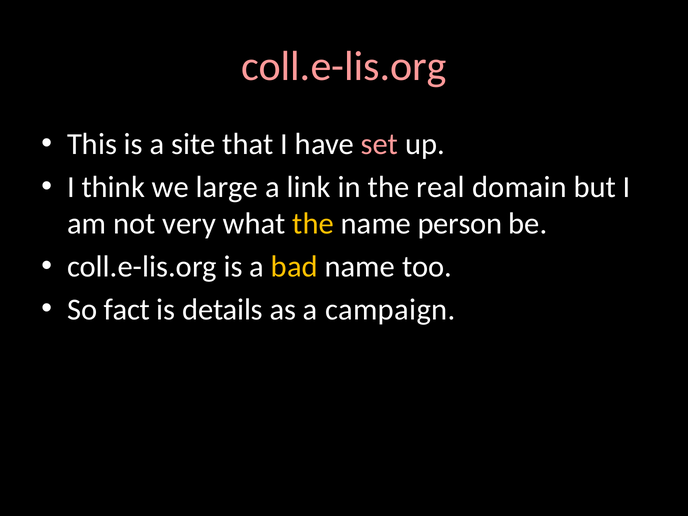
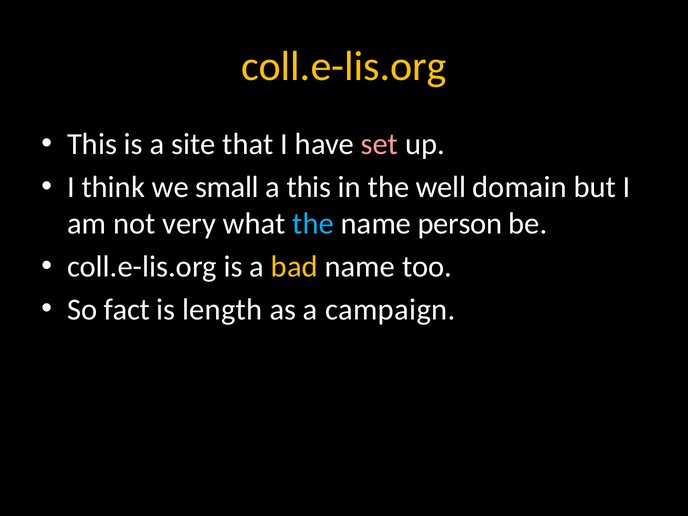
coll.e-lis.org colour: pink -> yellow (344, 67)
large: large -> small (227, 187)
a link: link -> this (309, 187)
real: real -> well (441, 187)
the colour: yellow -> light blue (313, 224)
details: details -> length (222, 310)
